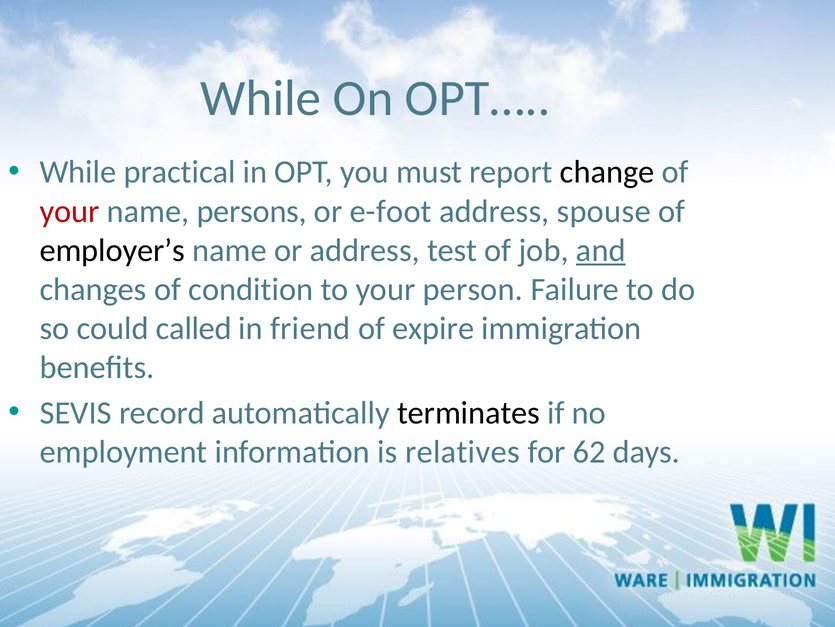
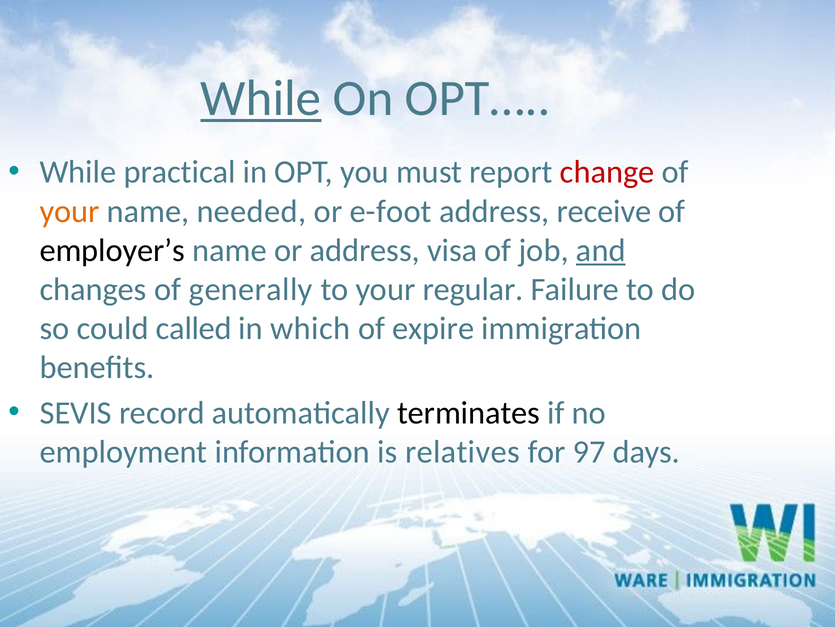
While underline: none -> present (261, 98)
change colour: black -> red (607, 172)
your colour: red -> orange (70, 211)
persons: persons -> needed (251, 211)
spouse: spouse -> receive (604, 211)
test: test -> visa (452, 250)
condition: condition -> generally (251, 289)
person: person -> regular (473, 289)
friend: friend -> which (310, 328)
62: 62 -> 97 (589, 451)
